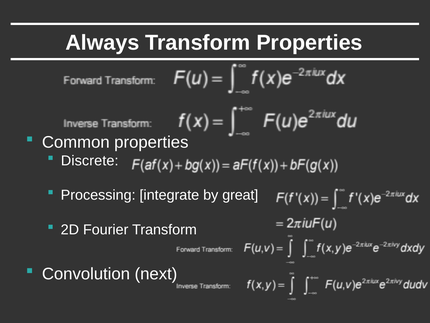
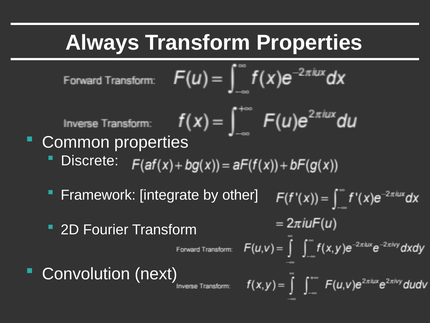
Processing: Processing -> Framework (98, 195)
great: great -> other (240, 195)
